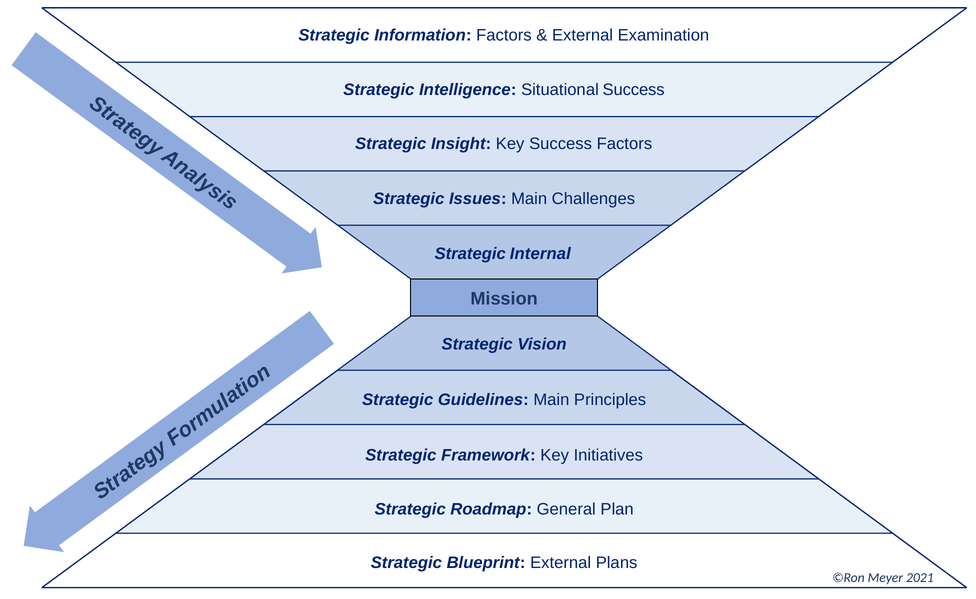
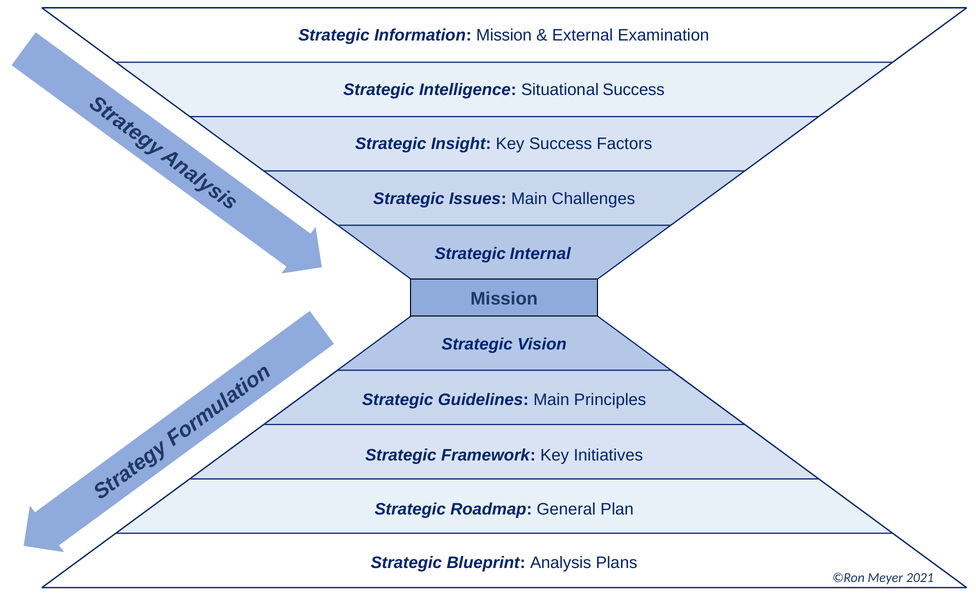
Information Factors: Factors -> Mission (504, 35)
Blueprint External: External -> Analysis (561, 563)
